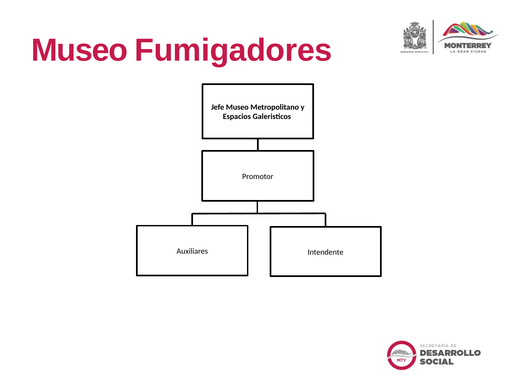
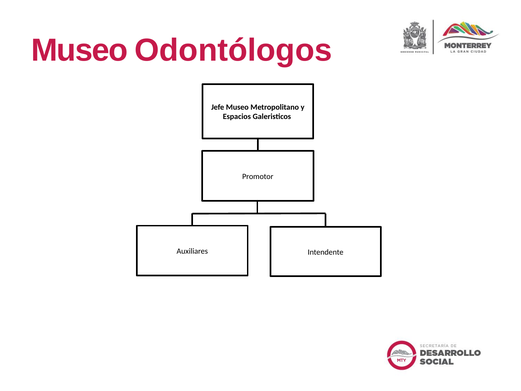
Fumigadores: Fumigadores -> Odontólogos (233, 50)
